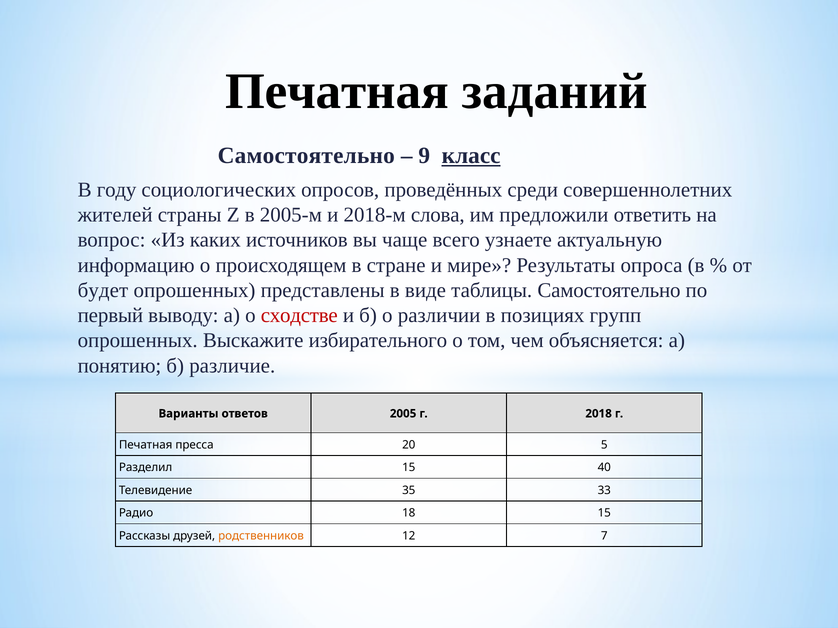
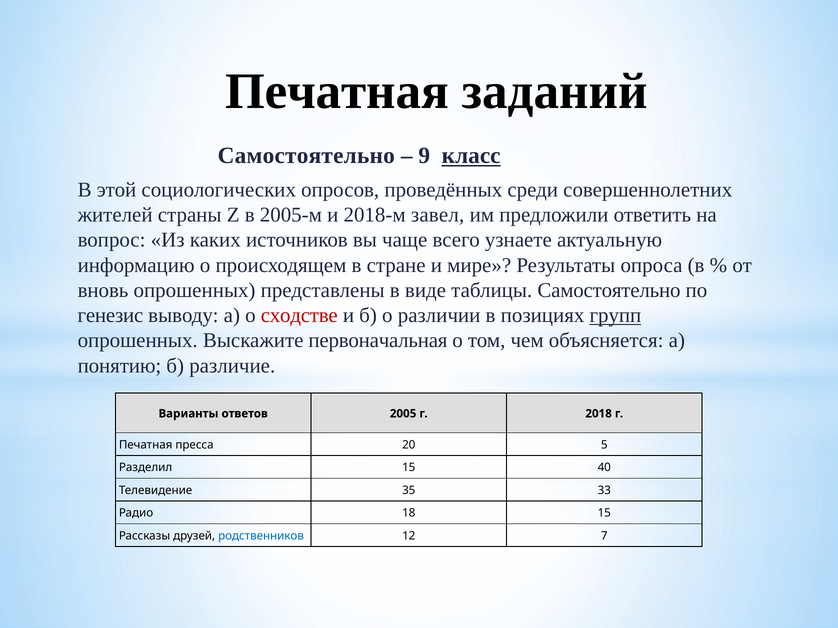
году: году -> этой (117, 190)
слова: слова -> завел (438, 215)
будет: будет -> вновь (103, 291)
первый: первый -> генезис (110, 316)
групп underline: none -> present (615, 316)
избирательного: избирательного -> первоначальная (378, 341)
родственников colour: orange -> blue (261, 536)
